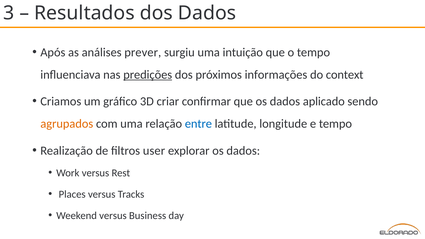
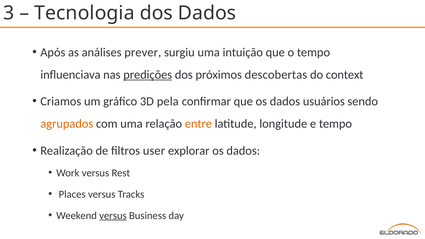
Resultados: Resultados -> Tecnologia (84, 13)
informações: informações -> descobertas (276, 75)
criar: criar -> pela (168, 102)
aplicado: aplicado -> usuários (324, 102)
entre colour: blue -> orange (198, 124)
versus underline: none -> present (113, 216)
